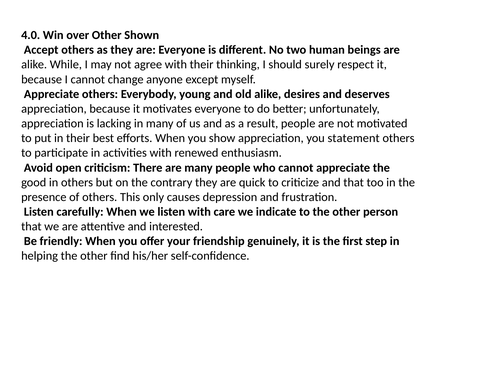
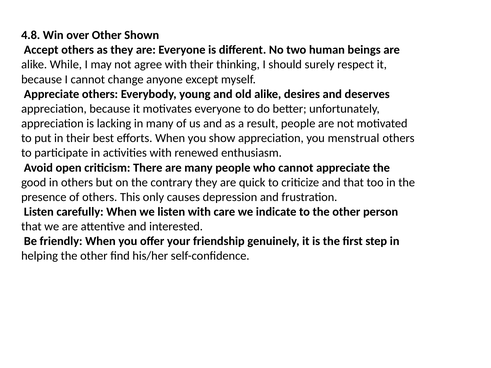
4.0: 4.0 -> 4.8 (31, 35)
statement: statement -> menstrual (354, 138)
